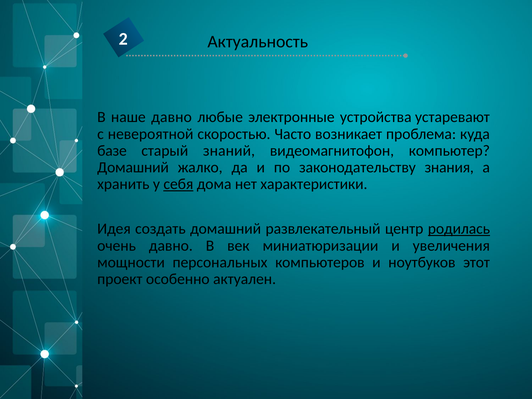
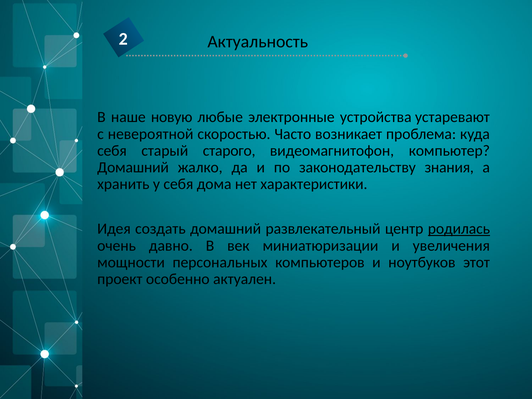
наше давно: давно -> новую (172, 117)
базе: базе -> себя (112, 151)
знаний: знаний -> старого (229, 151)
себя underline: present -> none (178, 184)
